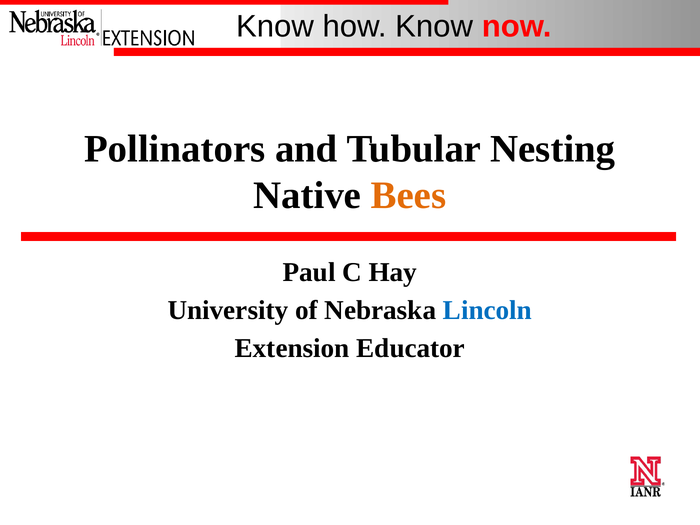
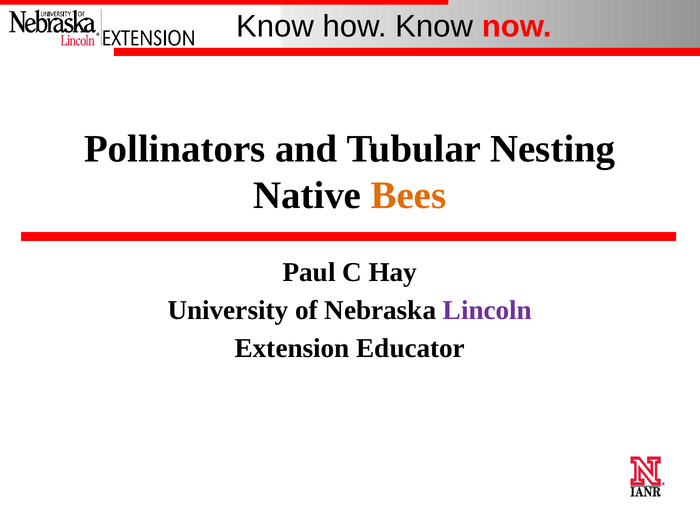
Lincoln colour: blue -> purple (487, 310)
